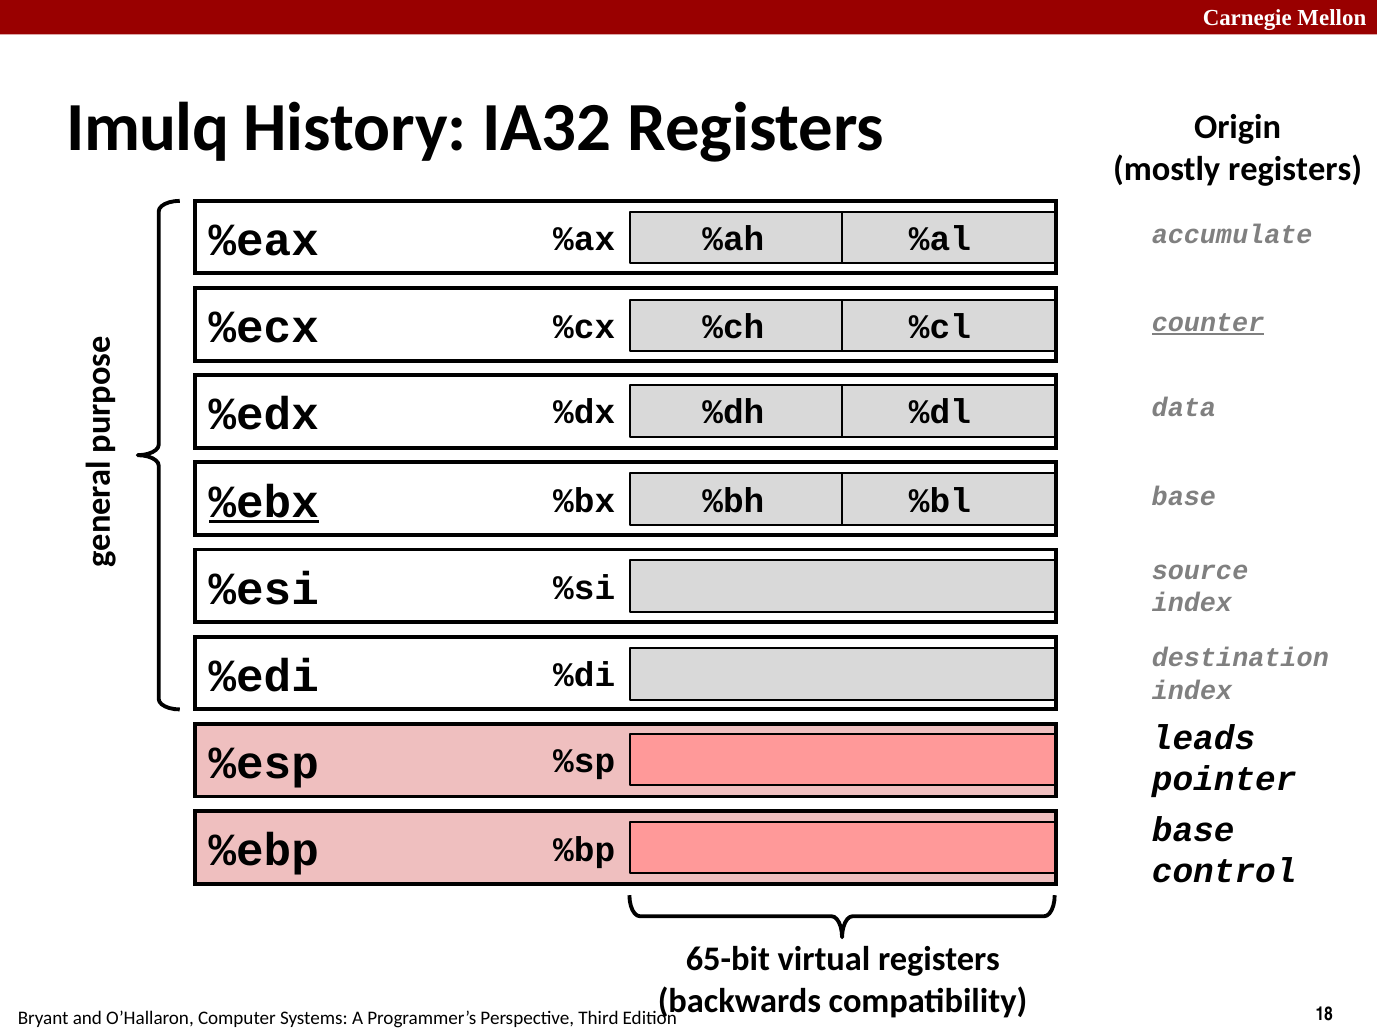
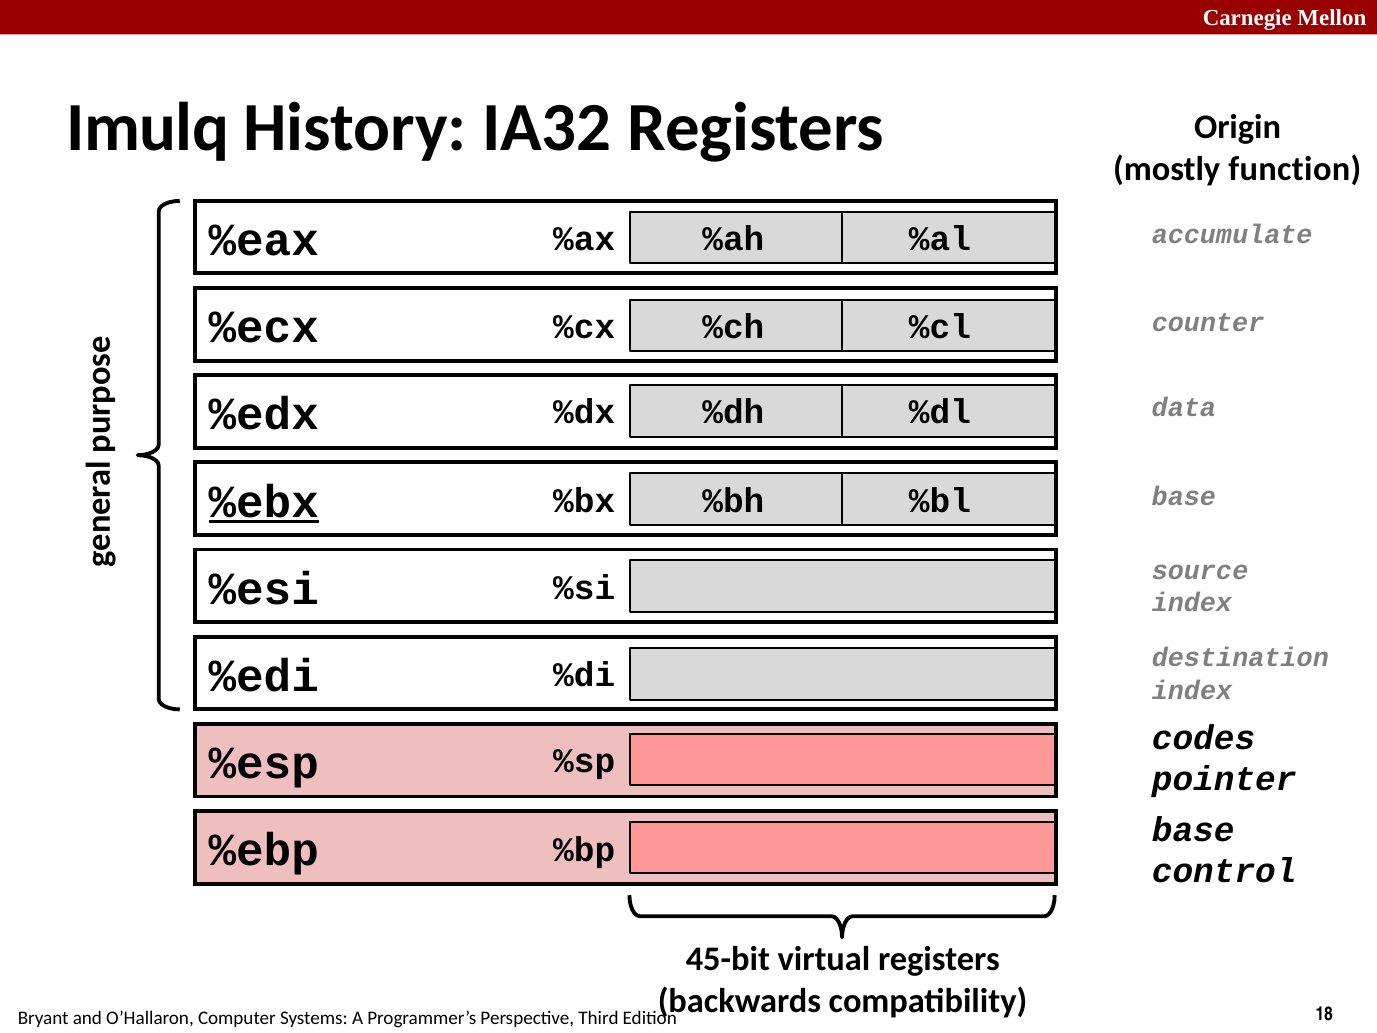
mostly registers: registers -> function (1295, 169)
counter underline: present -> none (1208, 322)
leads: leads -> codes (1204, 738)
65-bit: 65-bit -> 45-bit (728, 959)
